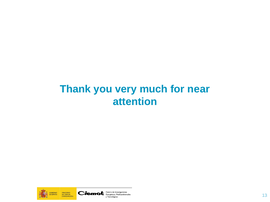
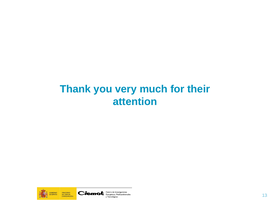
near: near -> their (199, 89)
